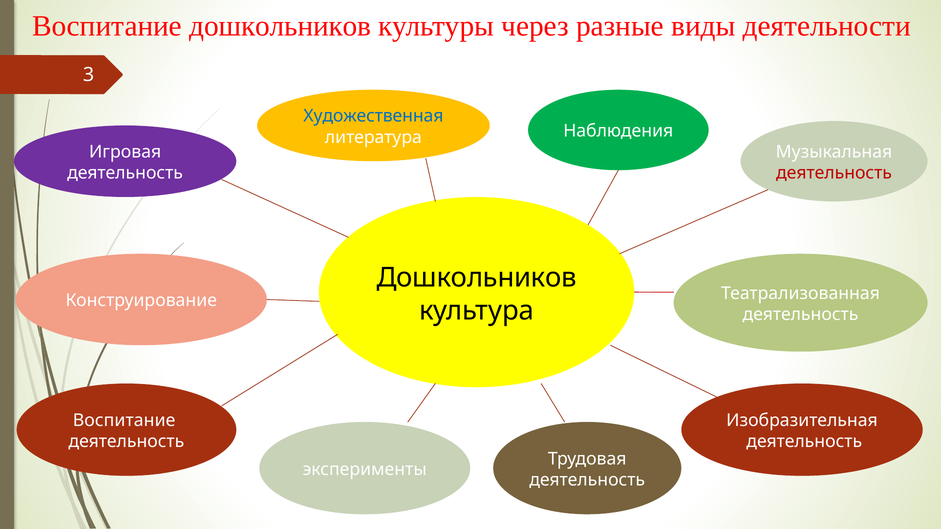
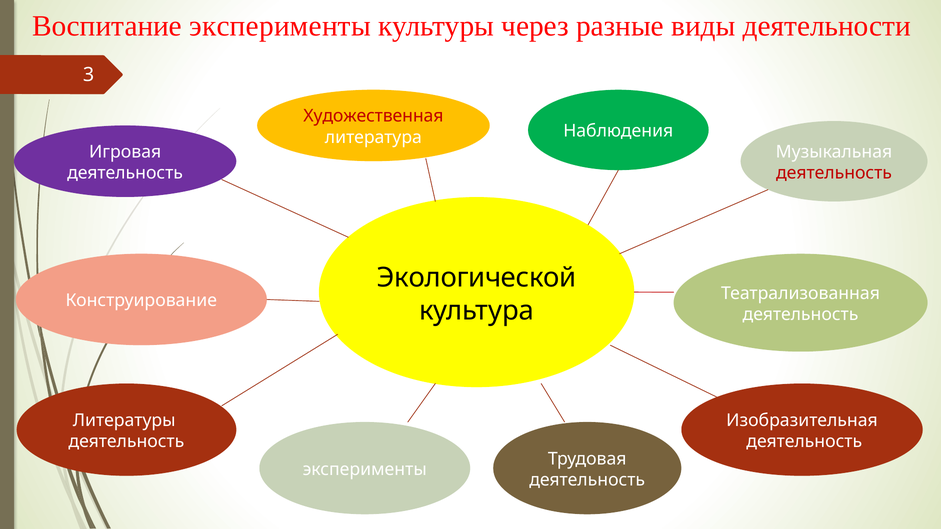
Воспитание дошкольников: дошкольников -> эксперименты (280, 26)
Художественная colour: blue -> red (373, 116)
Дошкольников: Дошкольников -> Экологической (477, 278)
Воспитание: Воспитание -> Литературы (124, 421)
